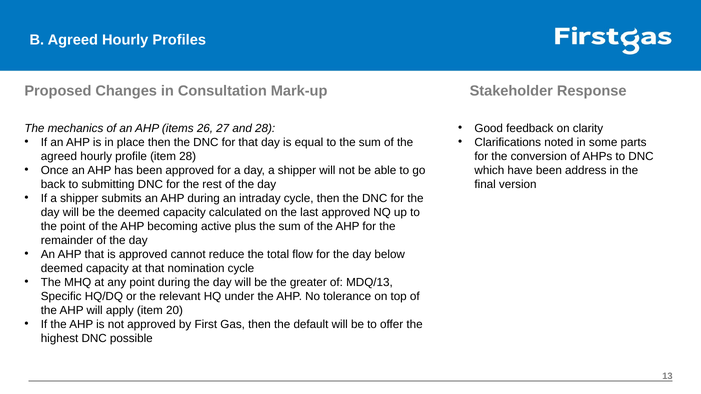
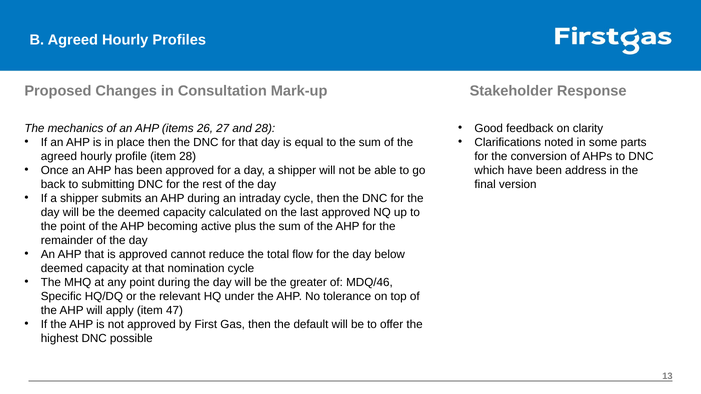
MDQ/13: MDQ/13 -> MDQ/46 (369, 282)
20: 20 -> 47 (174, 310)
